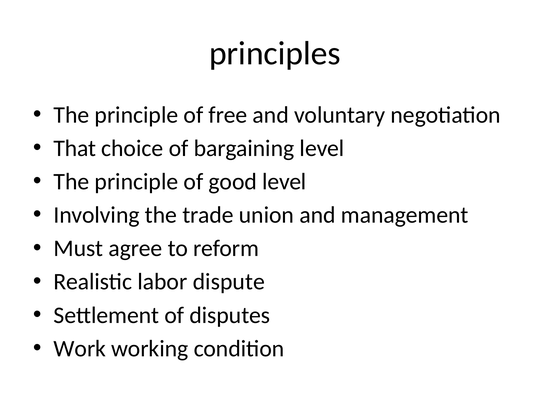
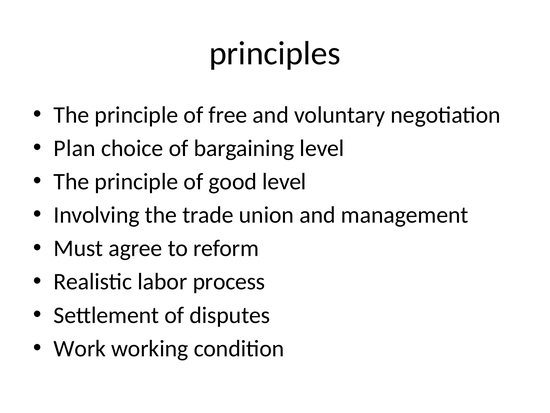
That: That -> Plan (75, 148)
dispute: dispute -> process (229, 281)
